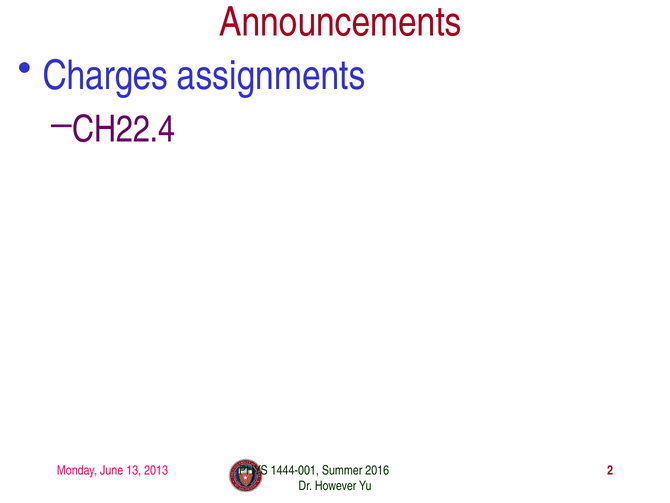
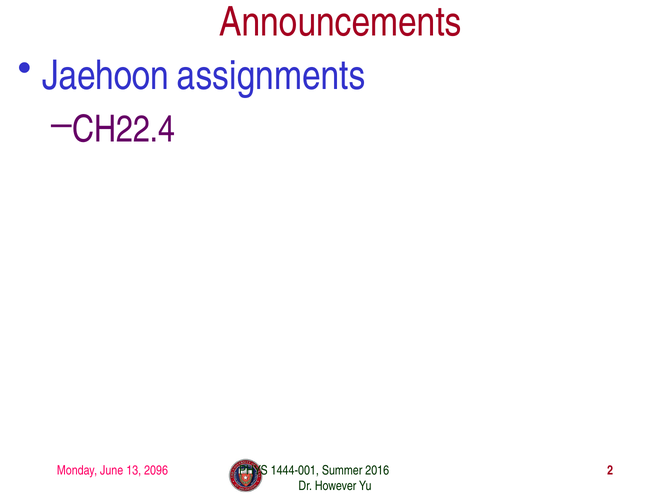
Charges: Charges -> Jaehoon (106, 75)
2013: 2013 -> 2096 (156, 470)
